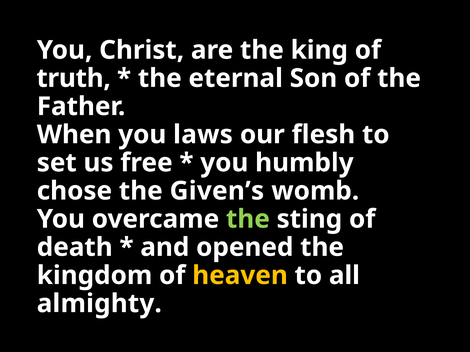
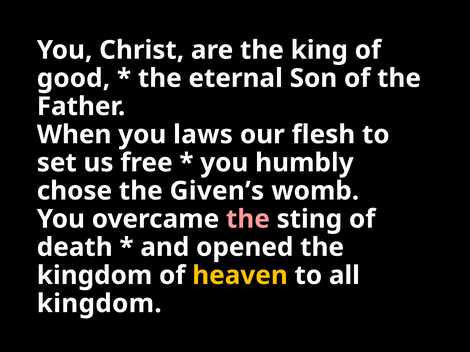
truth: truth -> good (73, 78)
the colour: light green -> pink (248, 219)
almighty: almighty -> kingdom (99, 304)
